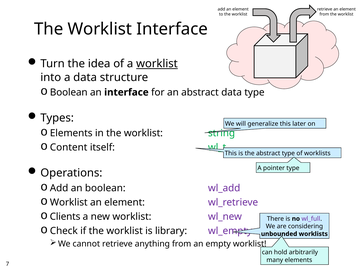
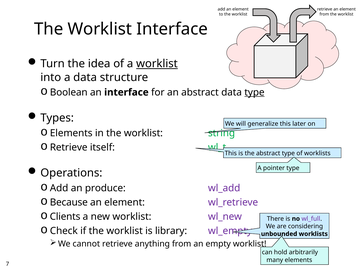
type underline: none -> present (254, 92)
Content: Content -> Retrieve (69, 147)
an boolean: boolean -> produce (105, 188)
Worklist: Worklist -> Because (69, 202)
